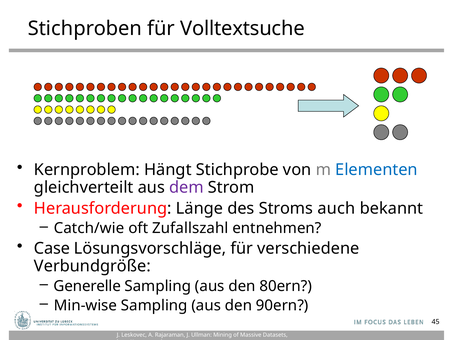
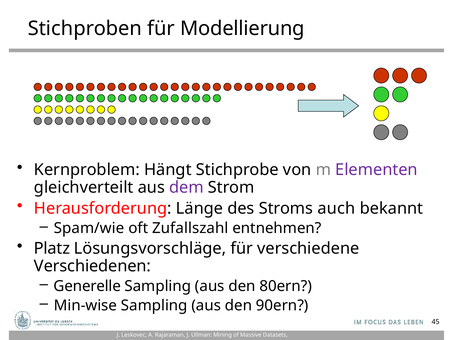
Volltextsuche: Volltextsuche -> Modellierung (242, 29)
Elementen colour: blue -> purple (377, 170)
Catch/wie: Catch/wie -> Spam/wie (89, 228)
Case: Case -> Platz (52, 248)
Verbundgröße: Verbundgröße -> Verschiedenen (92, 266)
